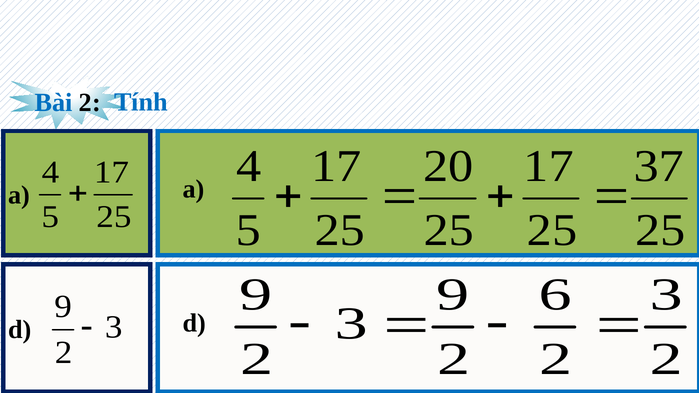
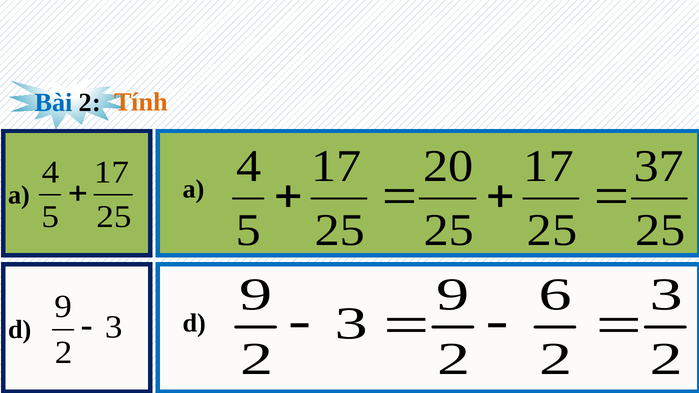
Tính colour: blue -> orange (141, 102)
